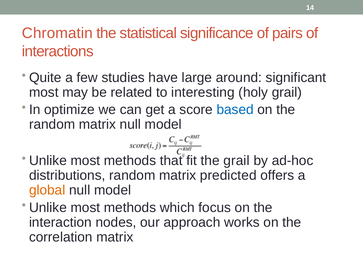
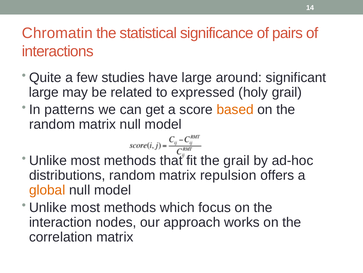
most: most -> large (44, 92)
interesting: interesting -> expressed (203, 92)
optimize: optimize -> patterns (69, 109)
based colour: blue -> orange (235, 109)
predicted: predicted -> repulsion (228, 175)
